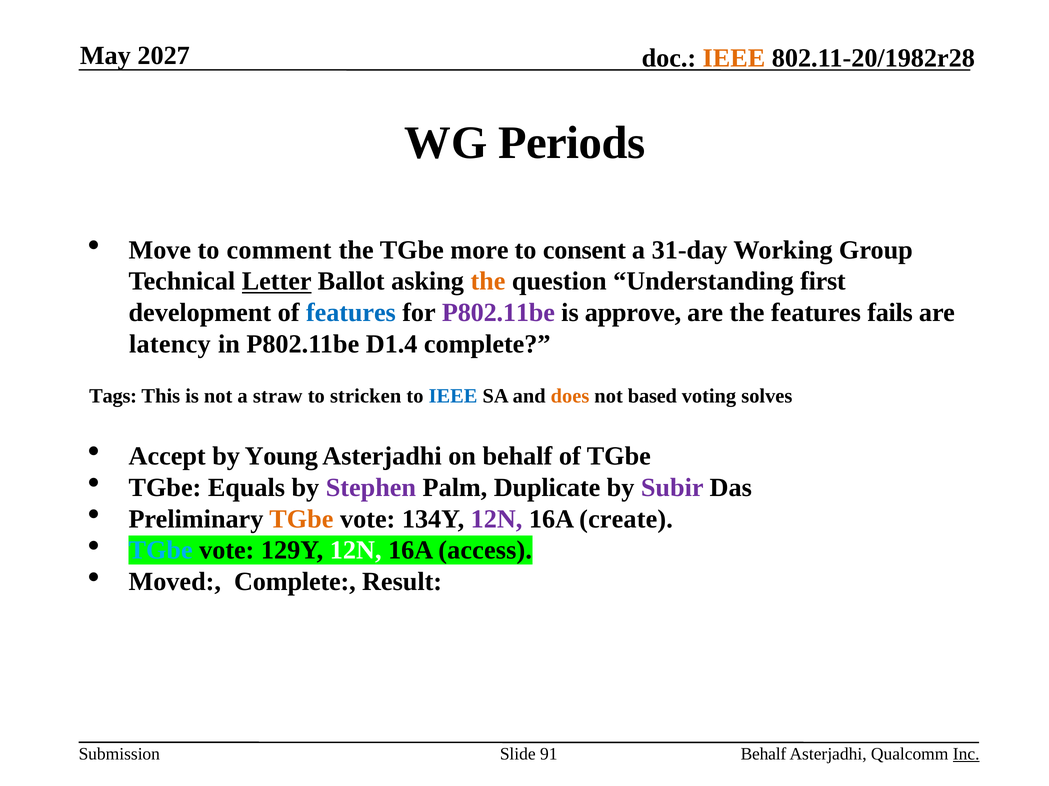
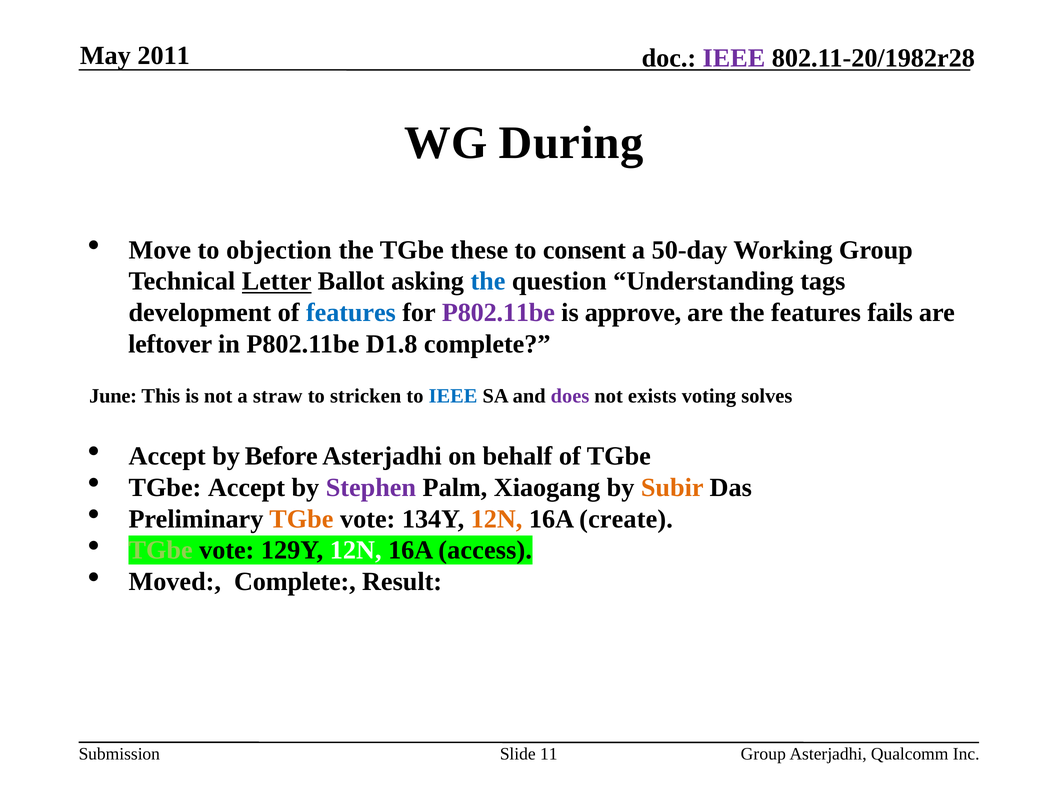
2027: 2027 -> 2011 (164, 56)
IEEE colour: orange -> purple (734, 58)
Periods: Periods -> During (571, 143)
comment: comment -> objection (279, 250)
more: more -> these (479, 250)
31-day: 31-day -> 50-day (690, 250)
the colour: orange -> blue (488, 282)
first: first -> tags (823, 282)
latency: latency -> leftover (170, 345)
D1.4: D1.4 -> D1.8 (392, 345)
Tags: Tags -> June (113, 397)
does colour: orange -> purple (570, 397)
based: based -> exists (652, 397)
Young: Young -> Before (281, 456)
TGbe Equals: Equals -> Accept (246, 488)
Duplicate: Duplicate -> Xiaogang (547, 488)
Subir colour: purple -> orange (672, 488)
12N colour: purple -> orange (497, 519)
TGbe colour: light blue -> light green (161, 551)
91: 91 -> 11 (549, 755)
Behalf: Behalf -> Group (763, 755)
Inc underline: present -> none (966, 755)
